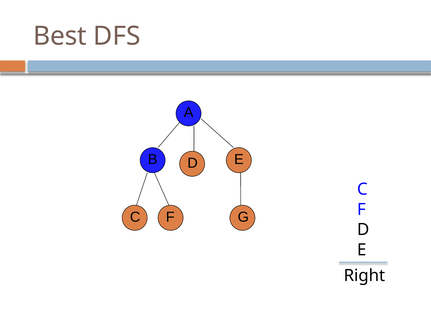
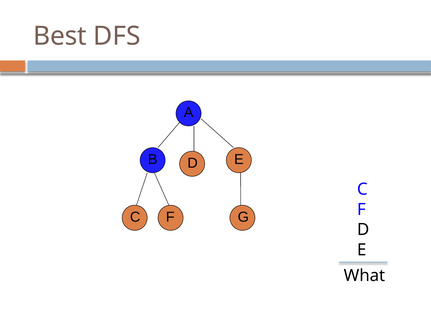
Right: Right -> What (365, 275)
